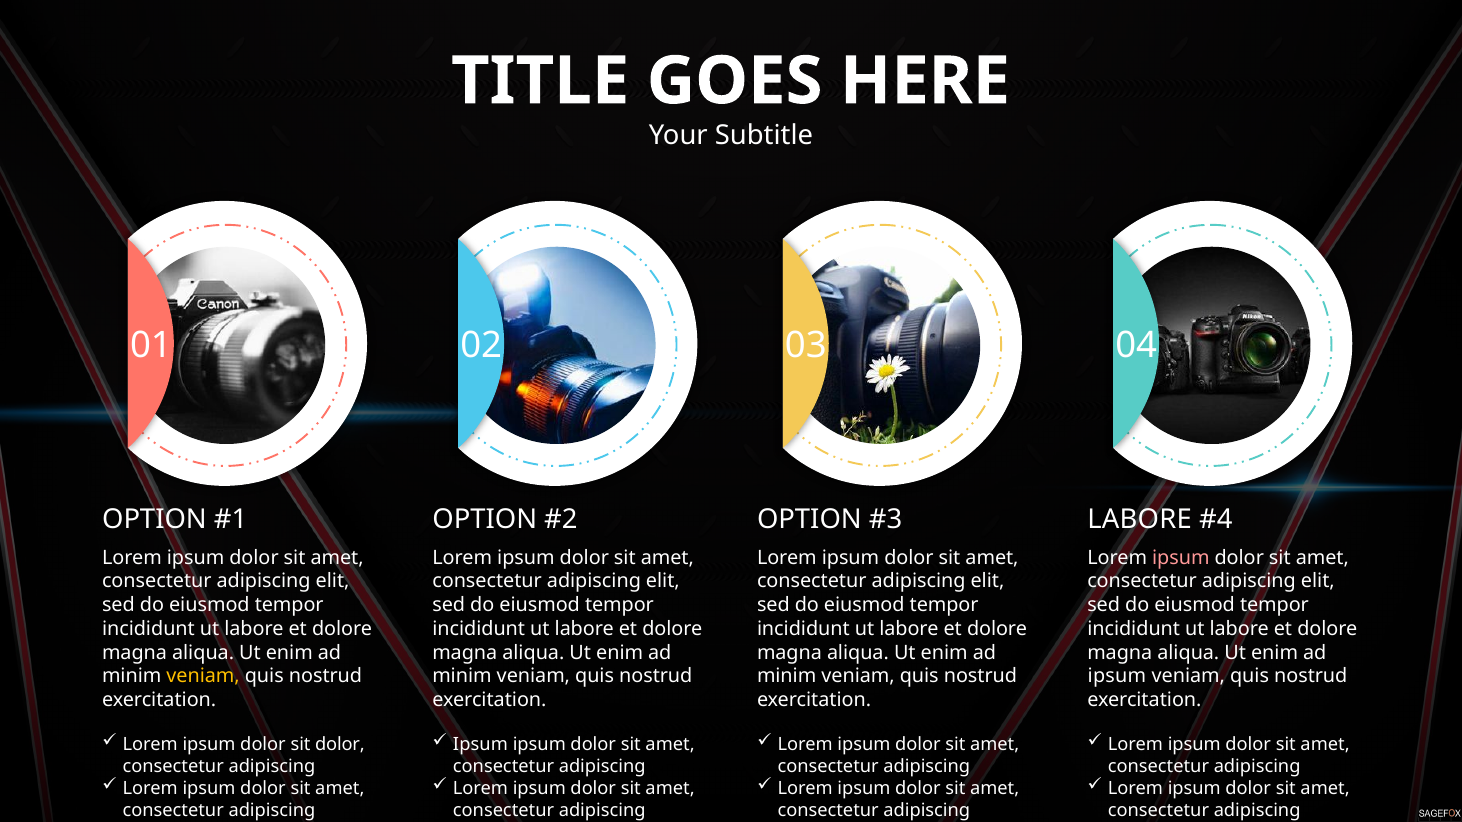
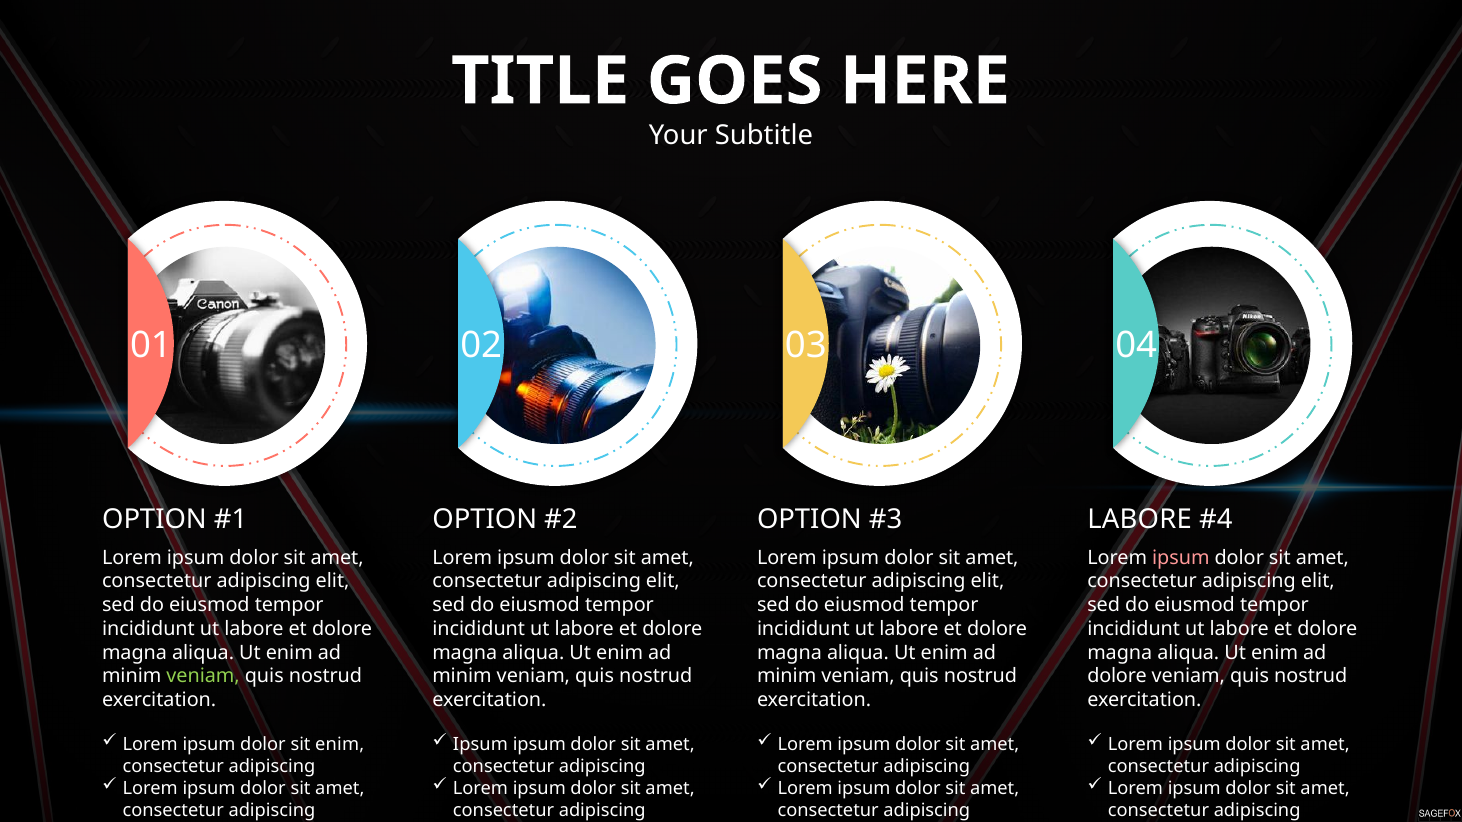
veniam colour: yellow -> light green (203, 677)
ipsum: ipsum -> dolore (1117, 677)
sit dolor: dolor -> enim (340, 745)
